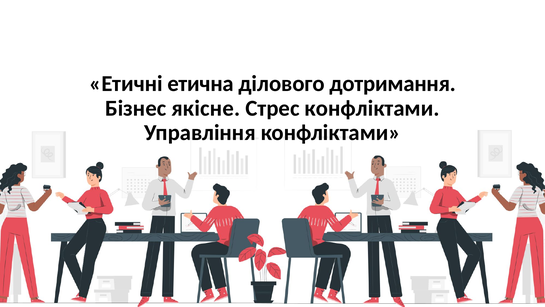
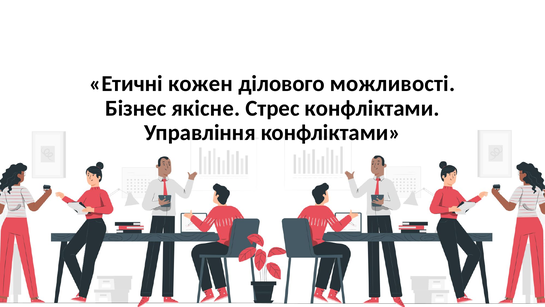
етична: етична -> кожен (200, 84)
дотримання: дотримання -> можливості (392, 84)
